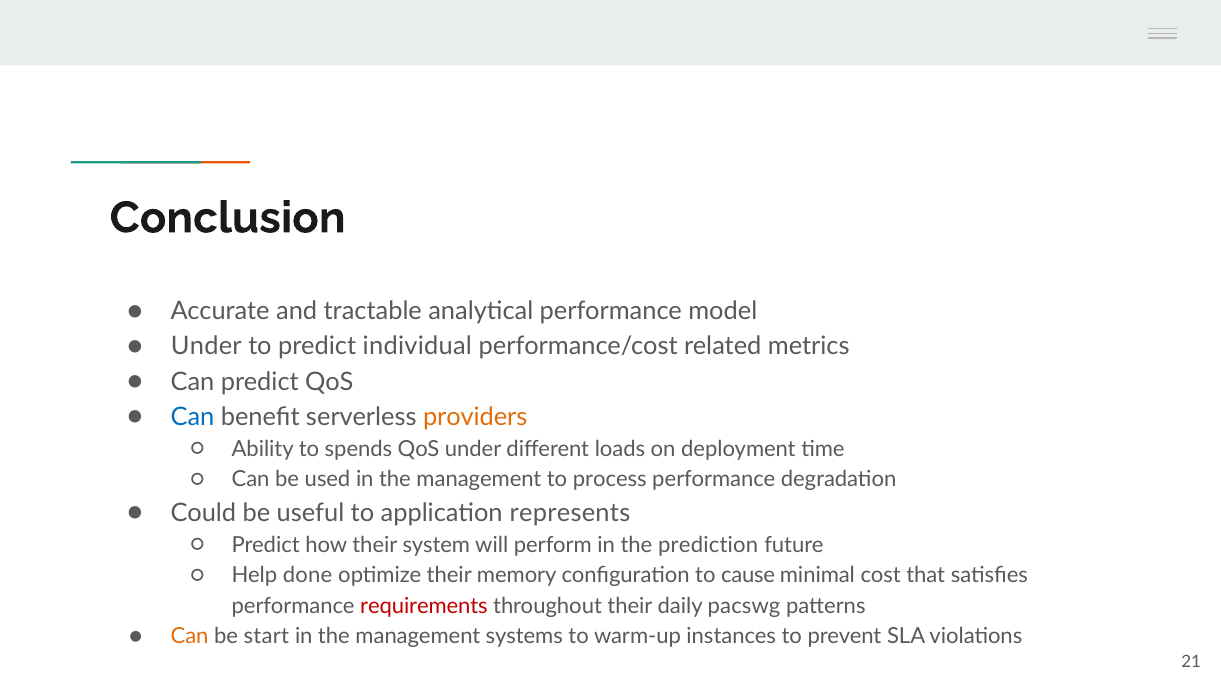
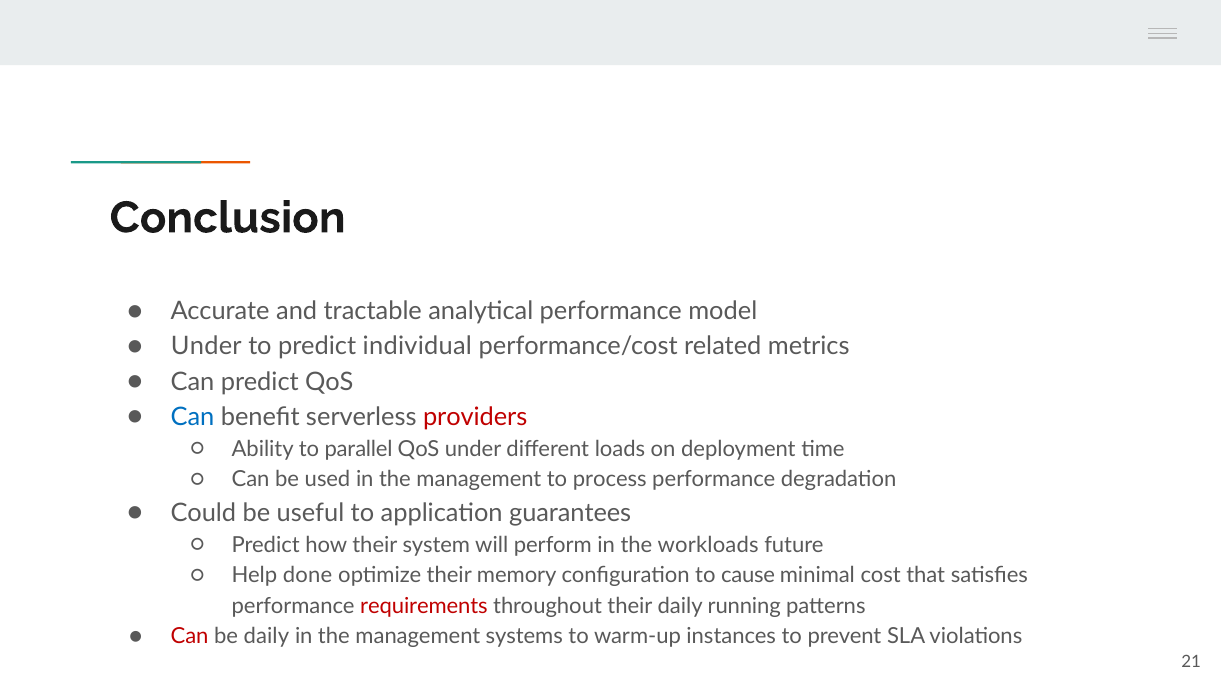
providers colour: orange -> red (475, 417)
spends: spends -> parallel (359, 449)
represents: represents -> guarantees (570, 513)
prediction: prediction -> workloads (708, 545)
pacswg: pacswg -> running (744, 606)
Can colour: orange -> red (190, 636)
be start: start -> daily (266, 636)
